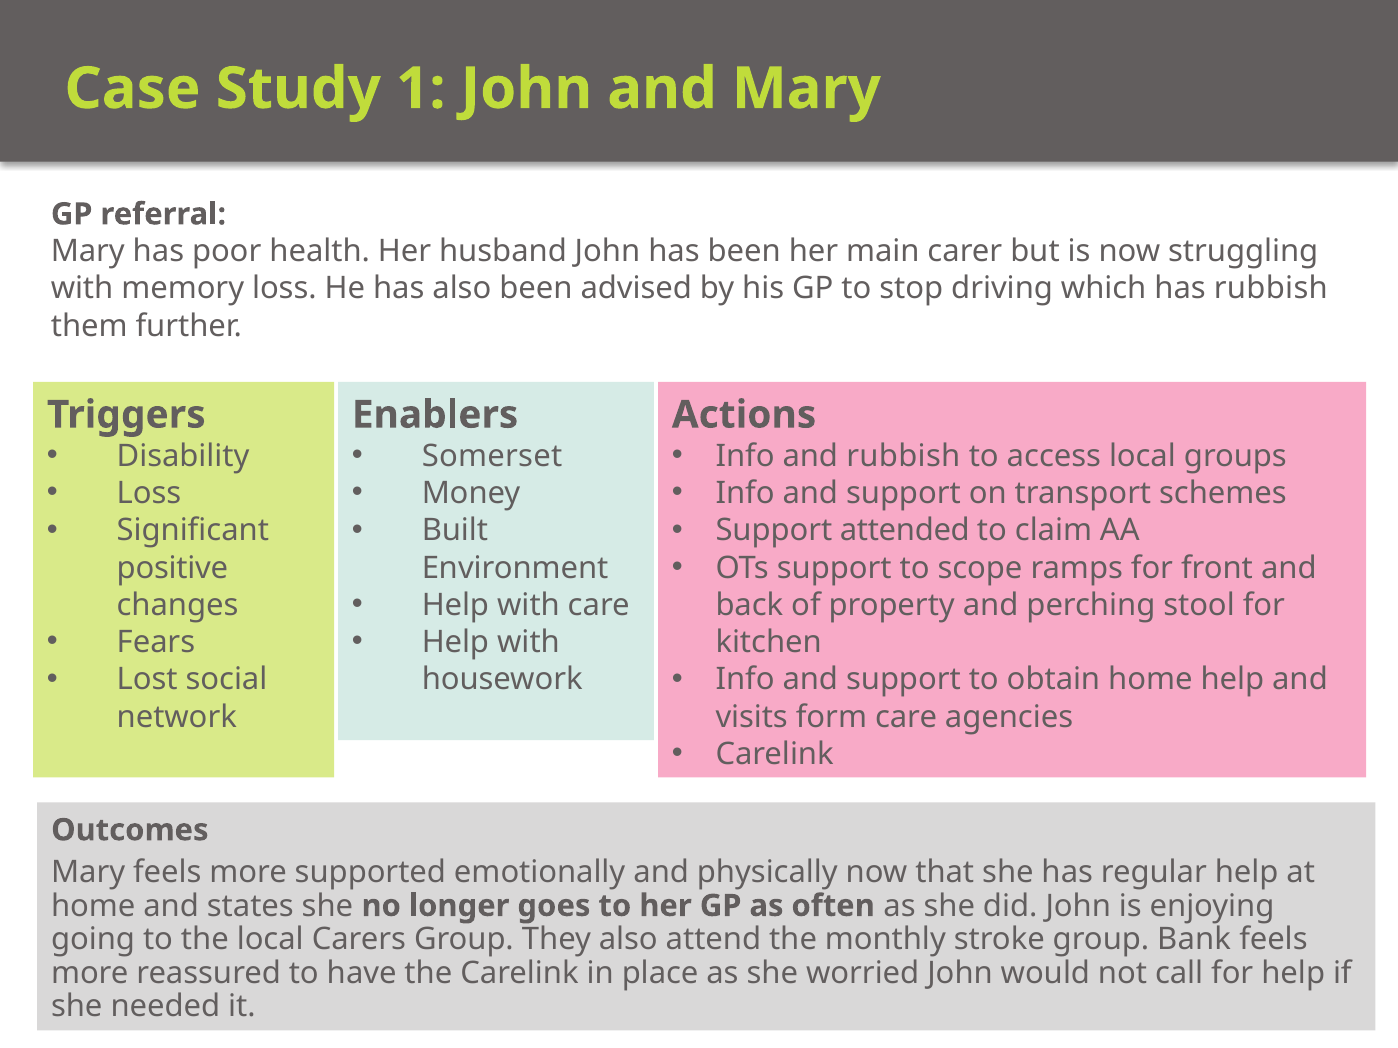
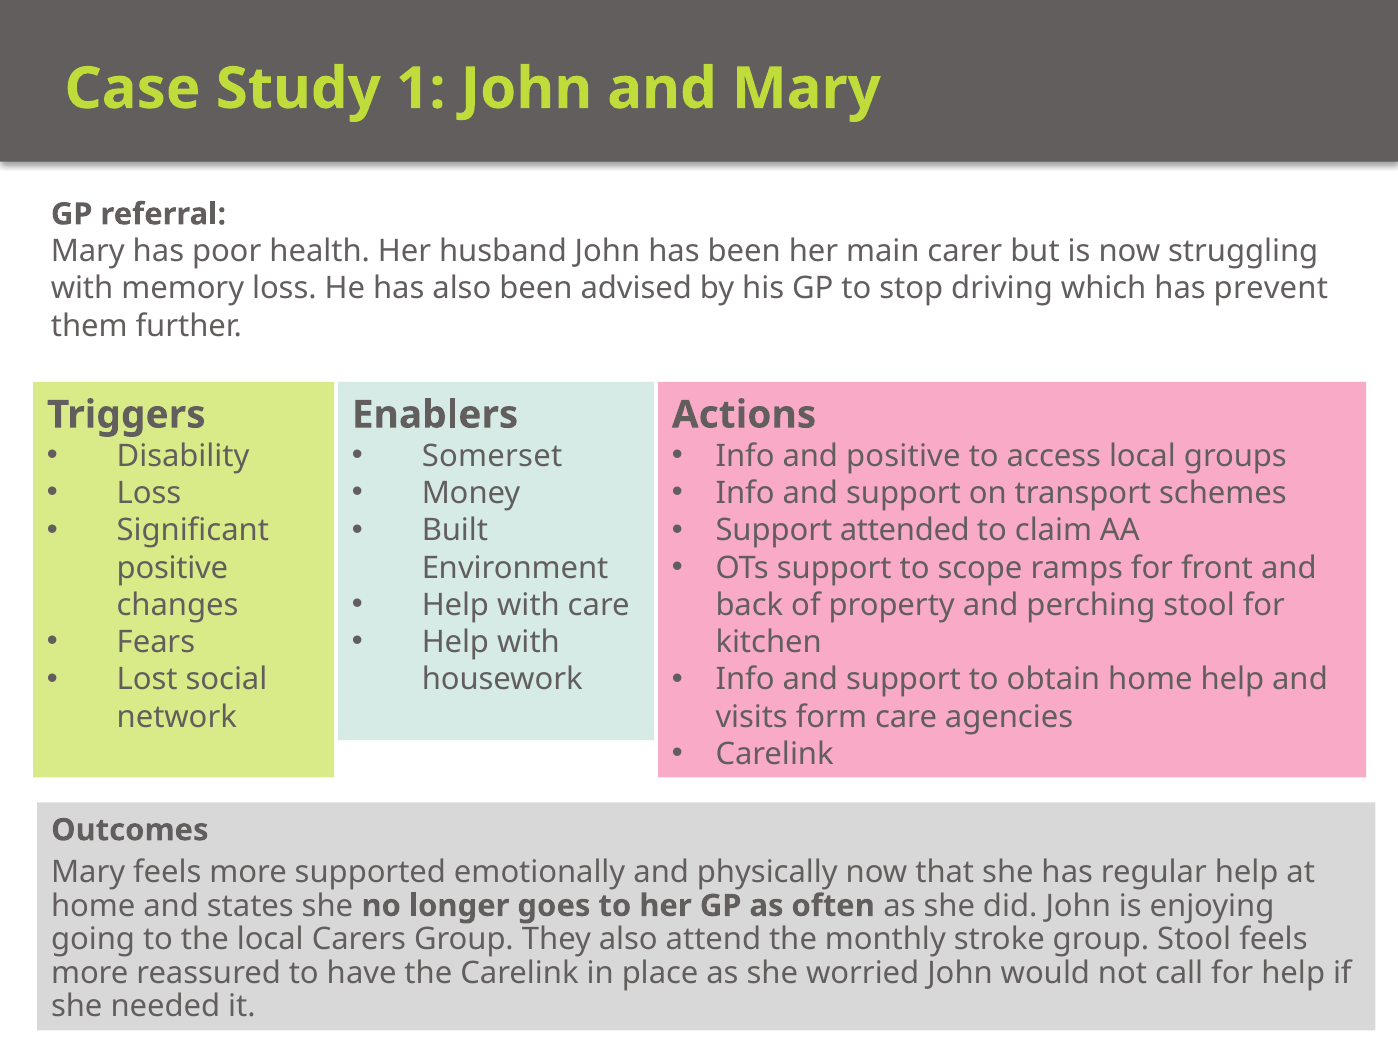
has rubbish: rubbish -> prevent (1271, 289)
and rubbish: rubbish -> positive (903, 456)
group Bank: Bank -> Stool (1194, 940)
